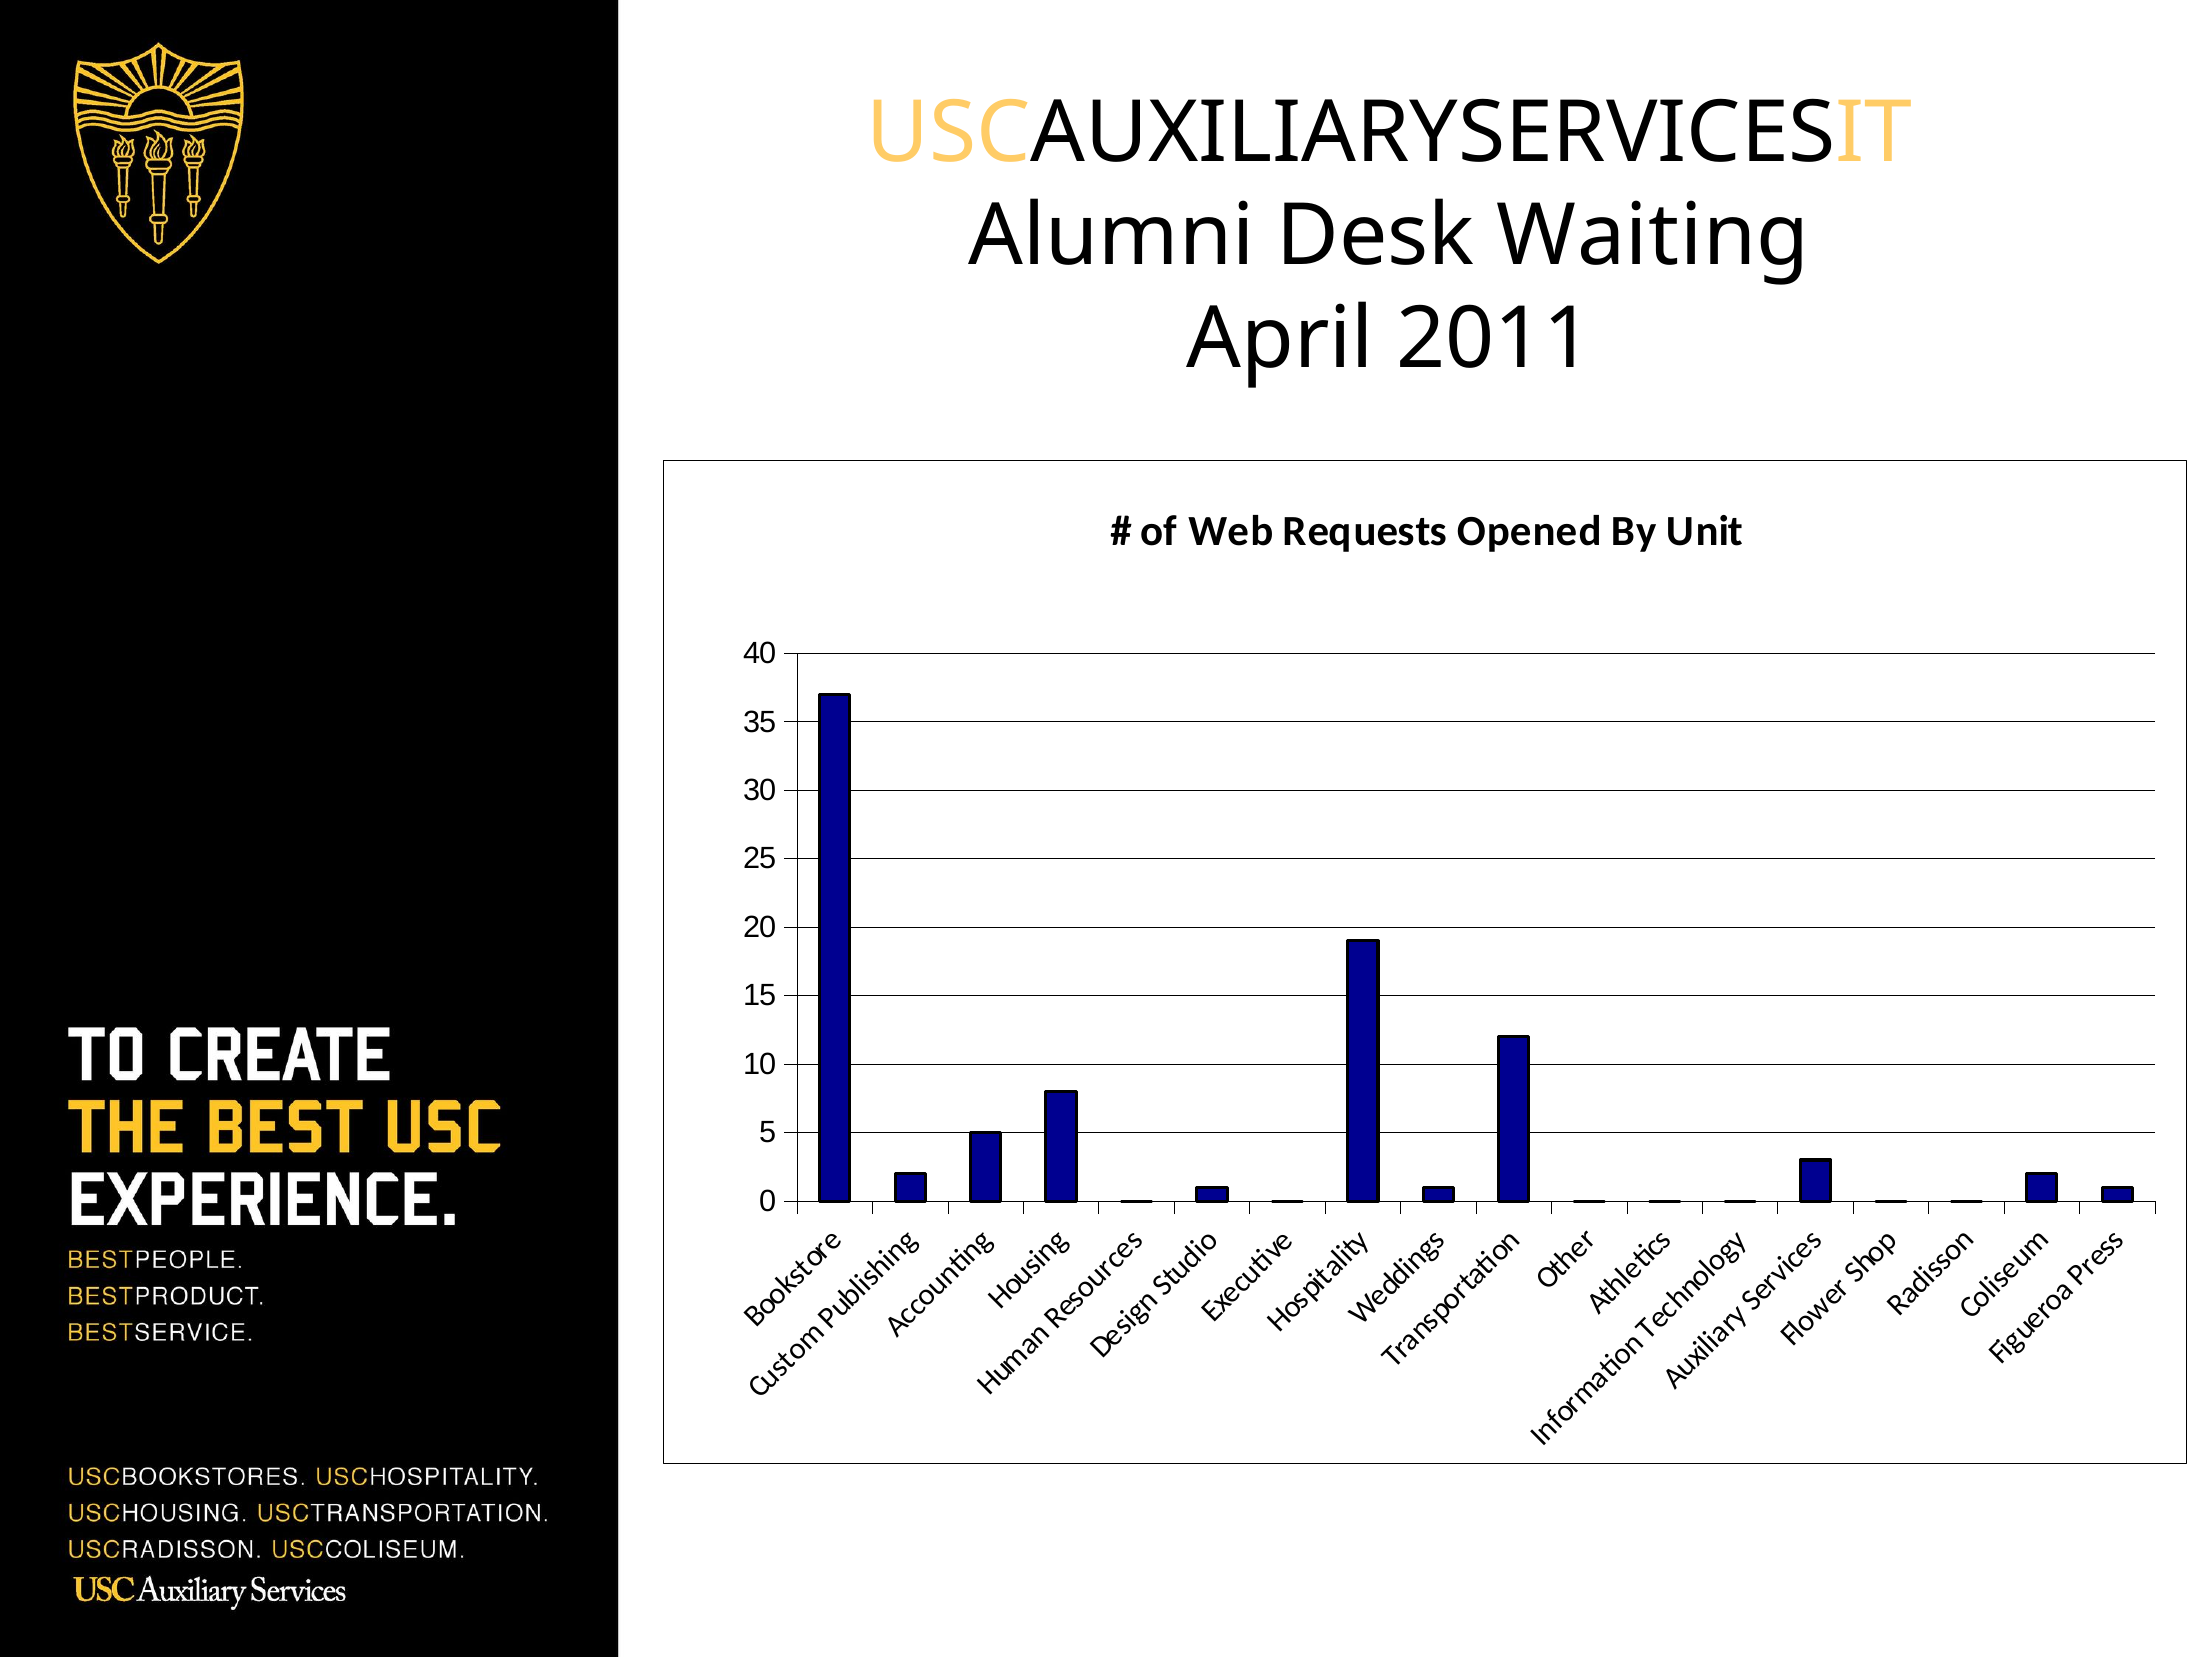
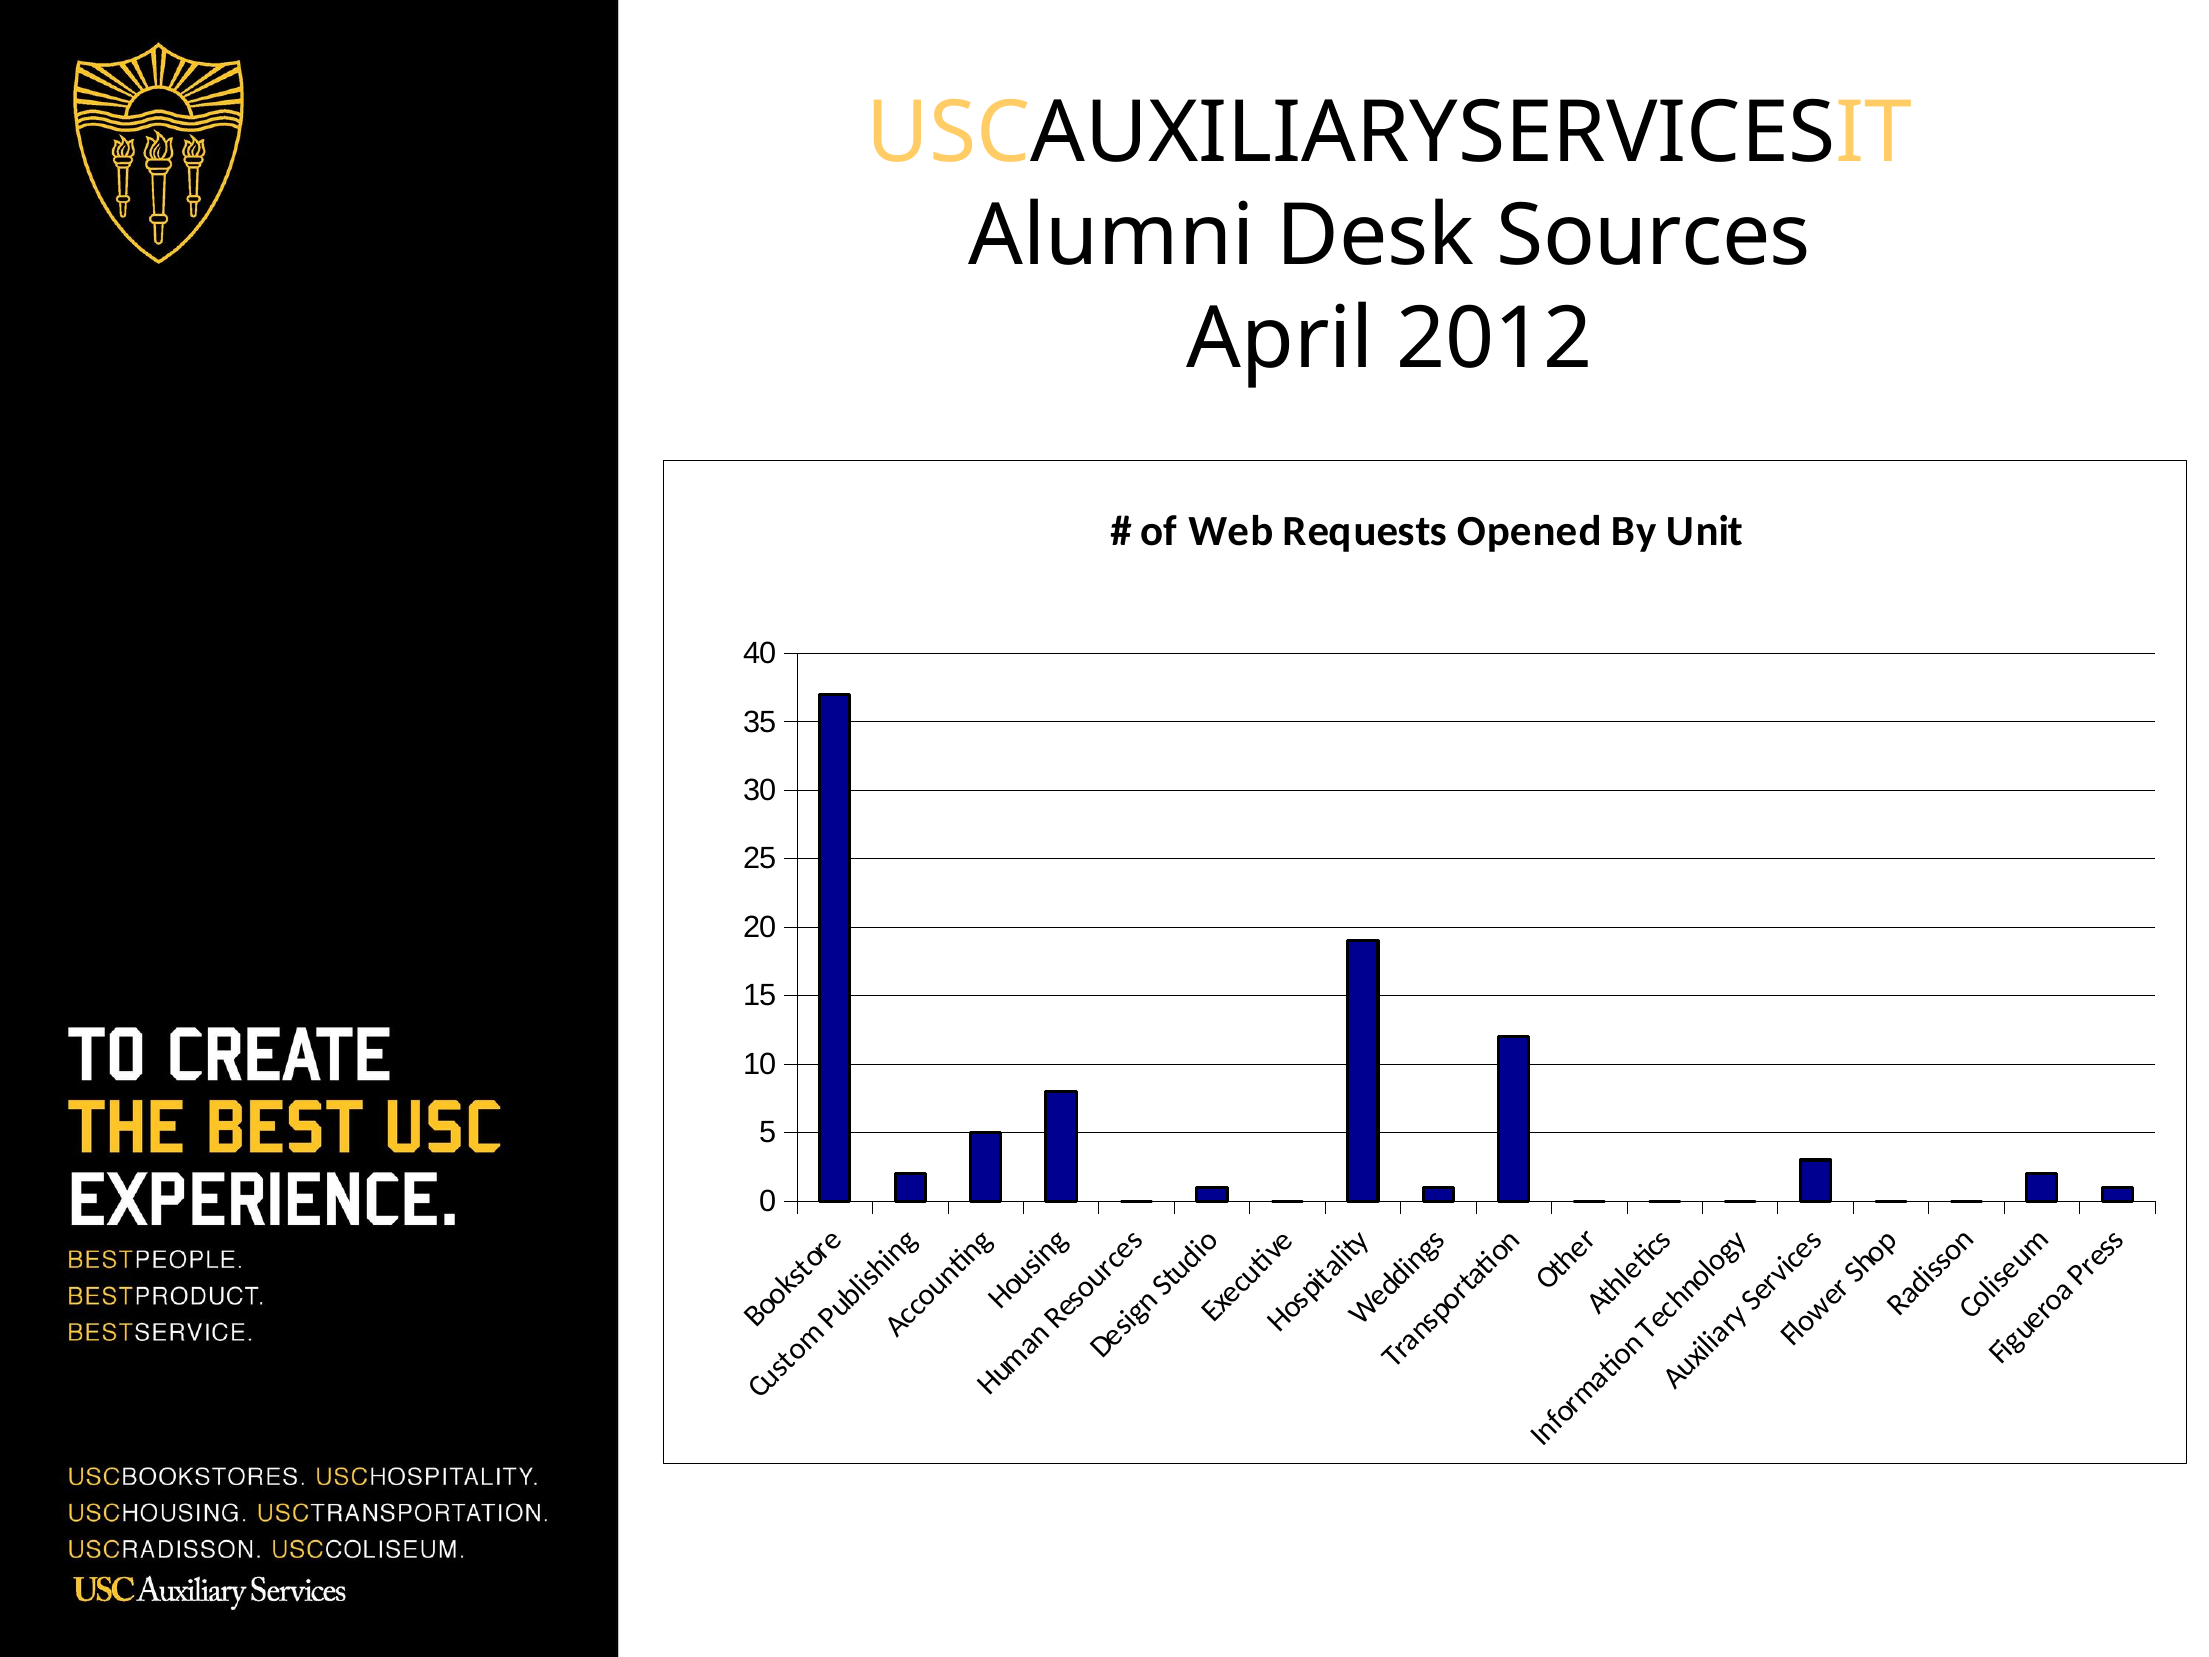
Waiting: Waiting -> Sources (1654, 236)
2011: 2011 -> 2012 (1494, 339)
